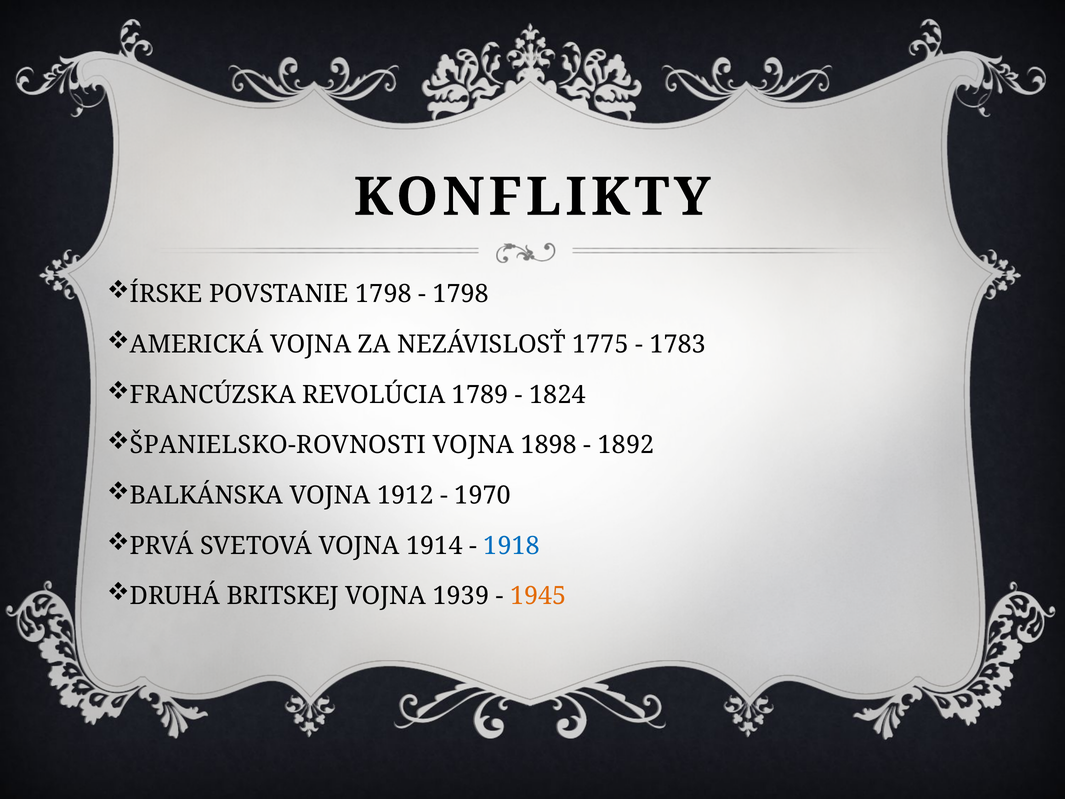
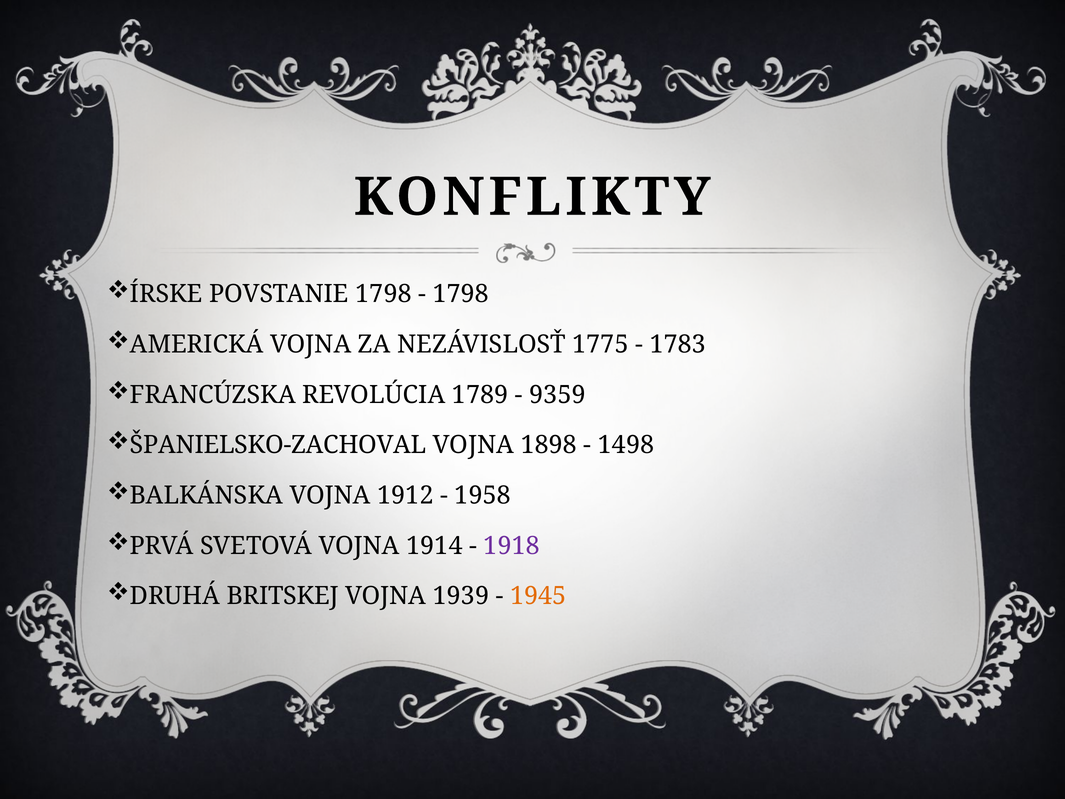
1824: 1824 -> 9359 (558, 395)
ŠPANIELSKO-ROVNOSTI: ŠPANIELSKO-ROVNOSTI -> ŠPANIELSKO-ZACHOVAL (278, 445)
1892: 1892 -> 1498 (626, 445)
1970: 1970 -> 1958 (483, 495)
1918 colour: blue -> purple (512, 546)
